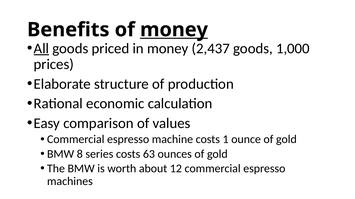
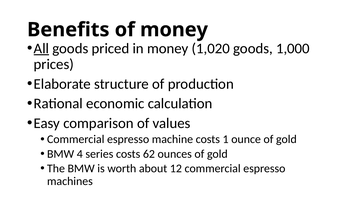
money underline: present -> none (174, 30)
2,437: 2,437 -> 1,020 (211, 49)
8: 8 -> 4 (80, 154)
63: 63 -> 62 (149, 154)
